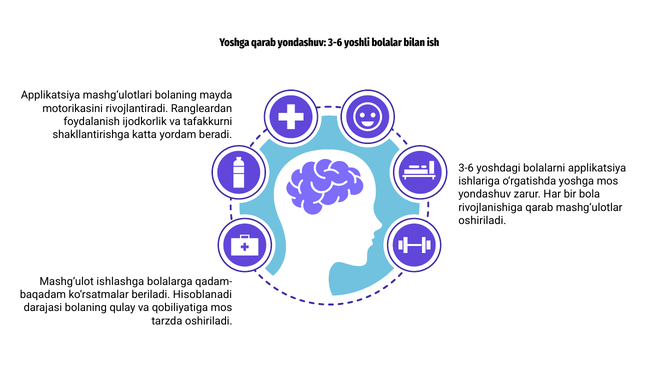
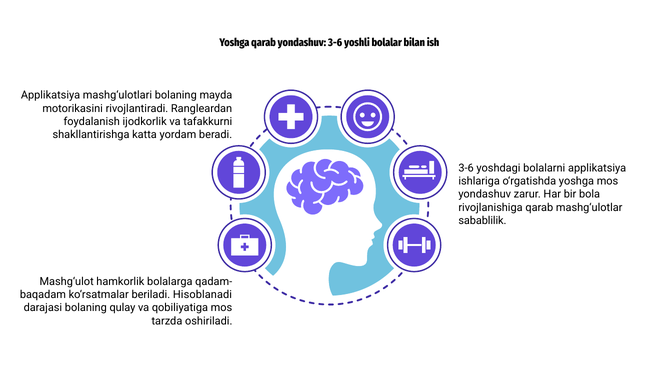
oshiriladi: oshiriladi -> sabablilik (482, 221)
ishlashga: ishlashga -> hamkorlik (120, 281)
